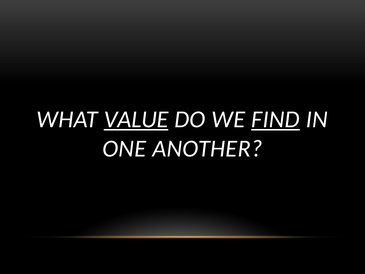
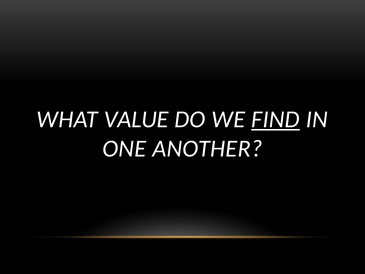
VALUE underline: present -> none (136, 119)
